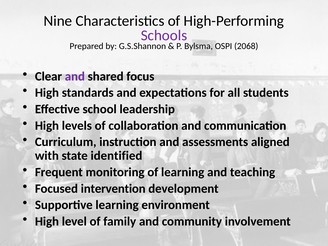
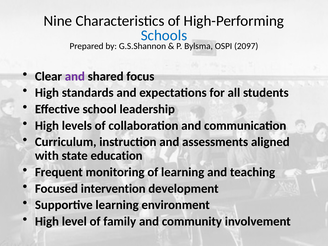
Schools colour: purple -> blue (164, 35)
2068: 2068 -> 2097 (246, 46)
identified: identified -> education (117, 156)
